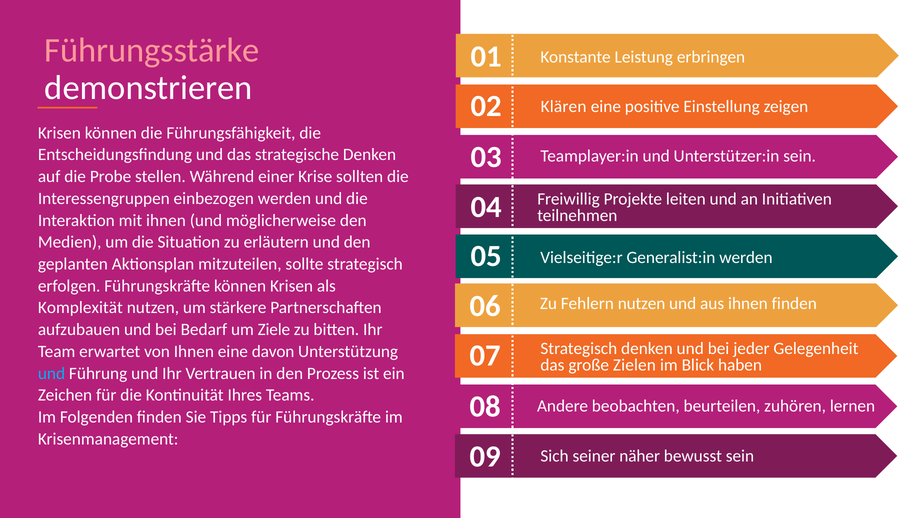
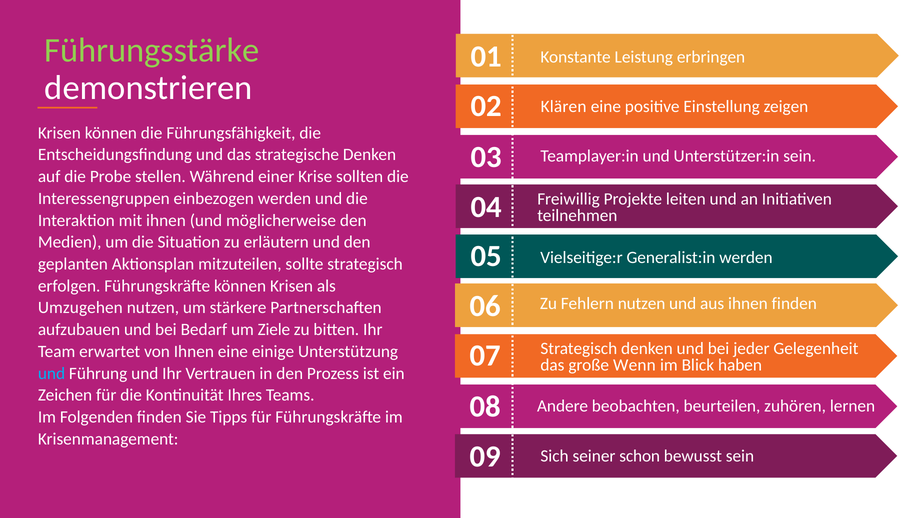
Führungsstärke colour: pink -> light green (152, 51)
Komplexität: Komplexität -> Umzugehen (80, 308)
davon: davon -> einige (273, 352)
Zielen: Zielen -> Wenn (634, 365)
näher: näher -> schon (640, 456)
